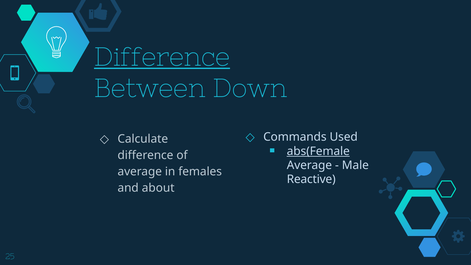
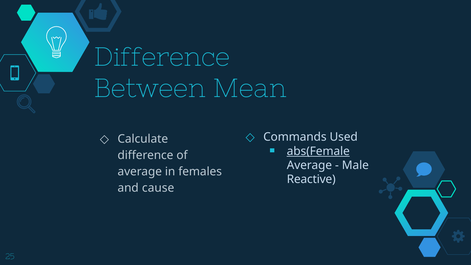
Difference underline: present -> none (162, 57)
Down: Down -> Mean (250, 88)
about: about -> cause (158, 188)
